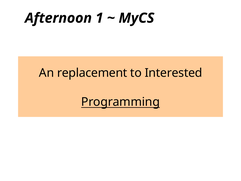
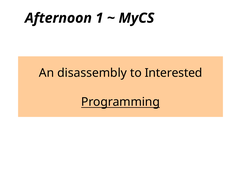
replacement: replacement -> disassembly (92, 73)
